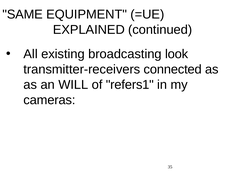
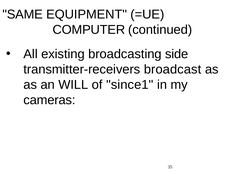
EXPLAINED: EXPLAINED -> COMPUTER (89, 30)
look: look -> side (177, 54)
connected: connected -> broadcast (173, 69)
refers1: refers1 -> since1 (130, 85)
